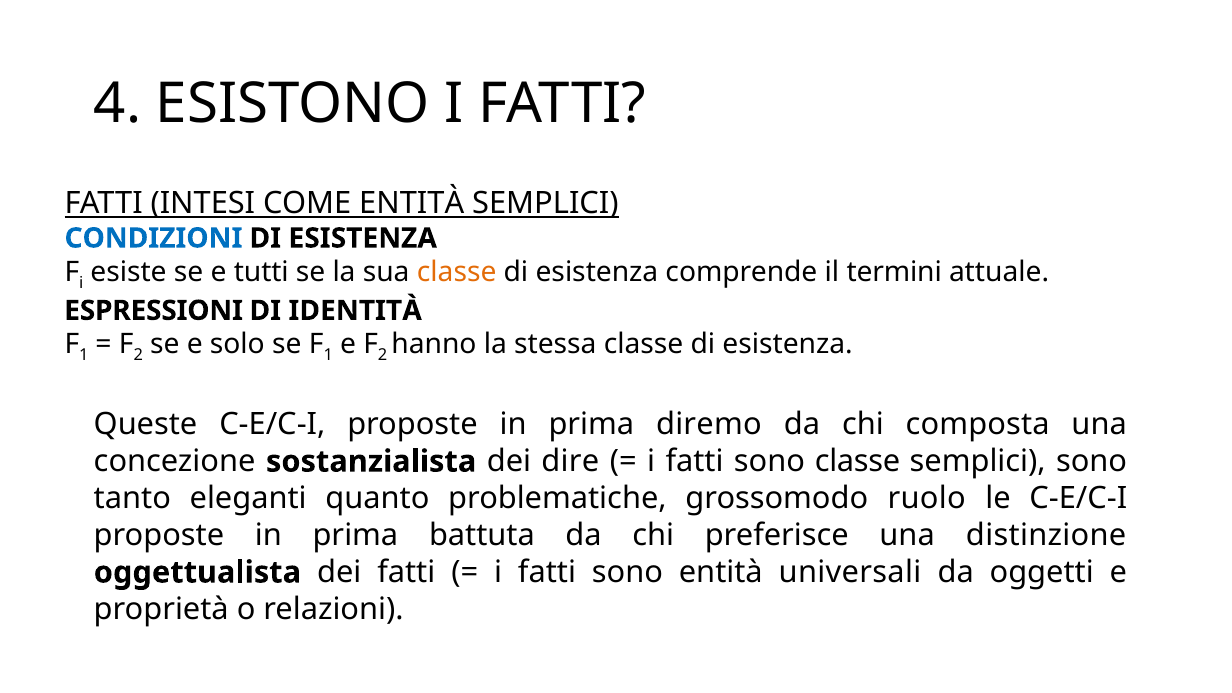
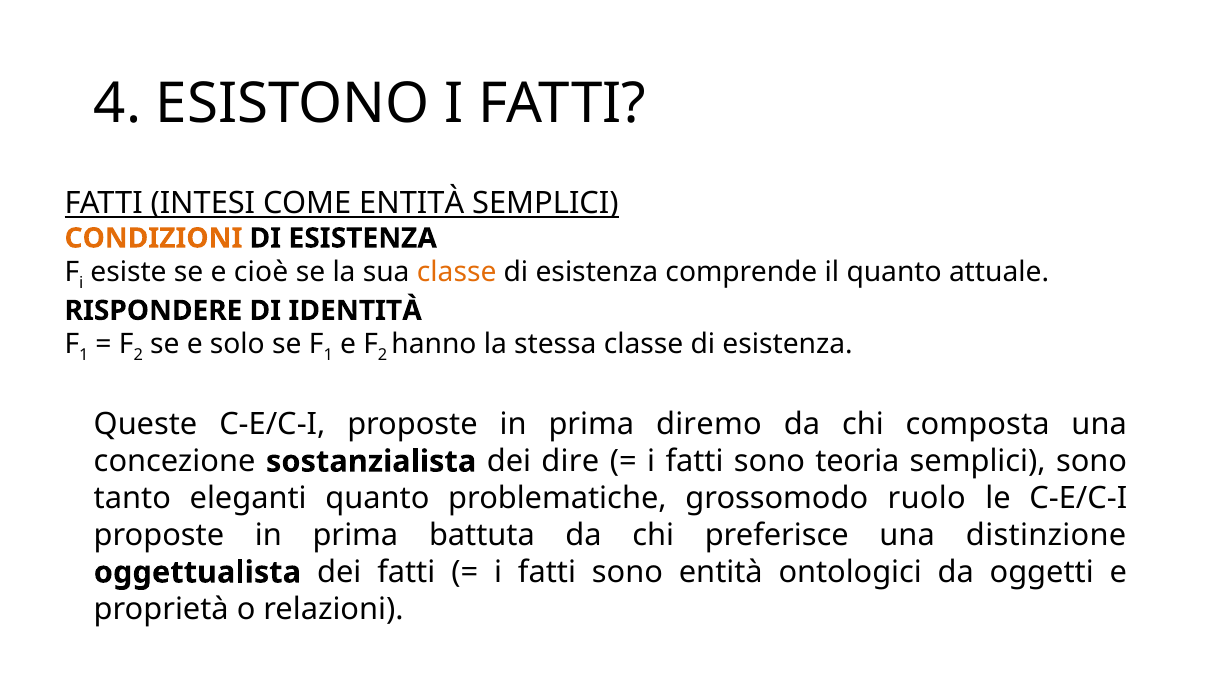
CONDIZIONI colour: blue -> orange (153, 238)
tutti: tutti -> cioè (261, 272)
il termini: termini -> quanto (894, 272)
ESPRESSIONI: ESPRESSIONI -> RISPONDERE (153, 311)
sono classe: classe -> teoria (857, 462)
universali: universali -> ontologici (850, 572)
